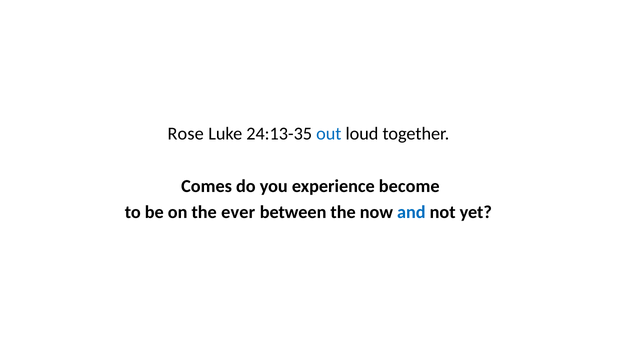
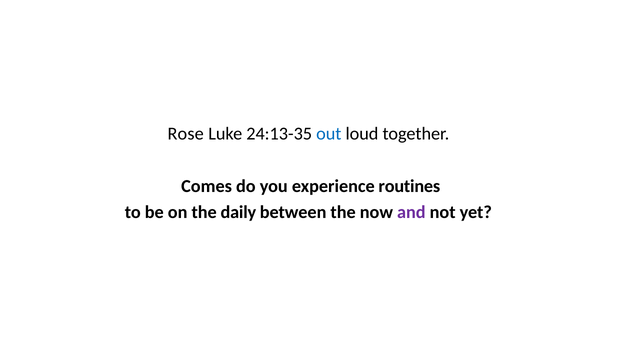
become: become -> routines (409, 186)
ever: ever -> daily (238, 213)
and colour: blue -> purple (411, 213)
